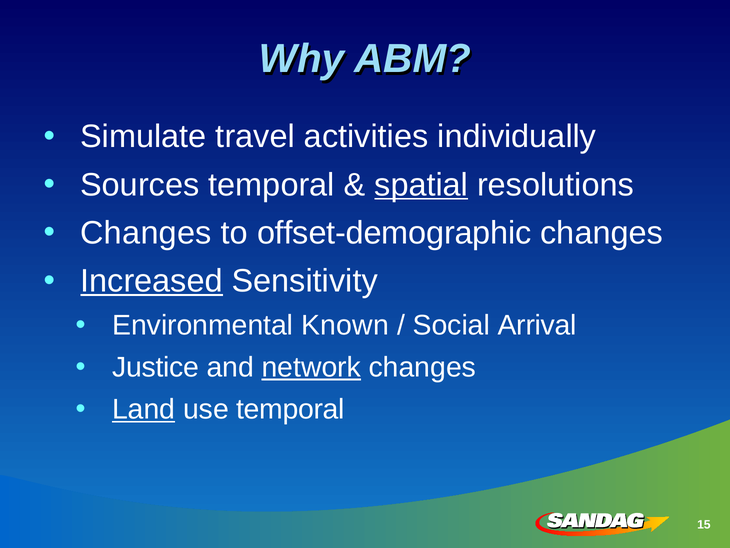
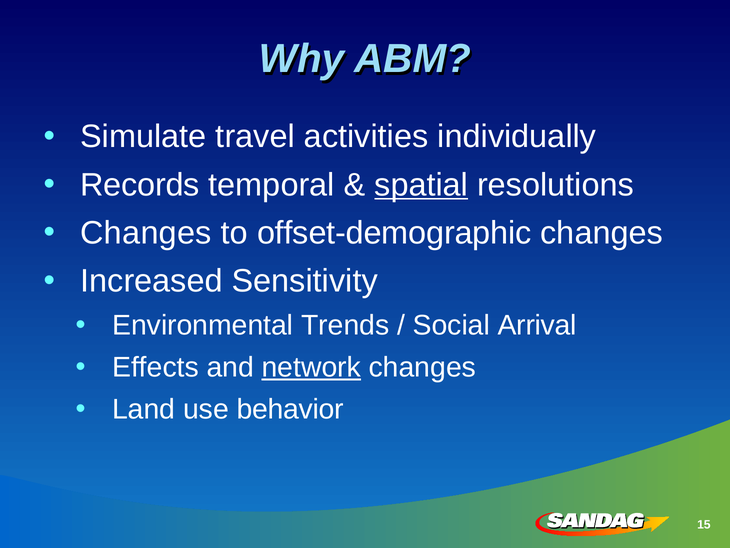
Sources: Sources -> Records (140, 185)
Increased underline: present -> none (152, 281)
Known: Known -> Trends (345, 325)
Justice: Justice -> Effects (156, 367)
Land underline: present -> none (144, 409)
use temporal: temporal -> behavior (290, 409)
